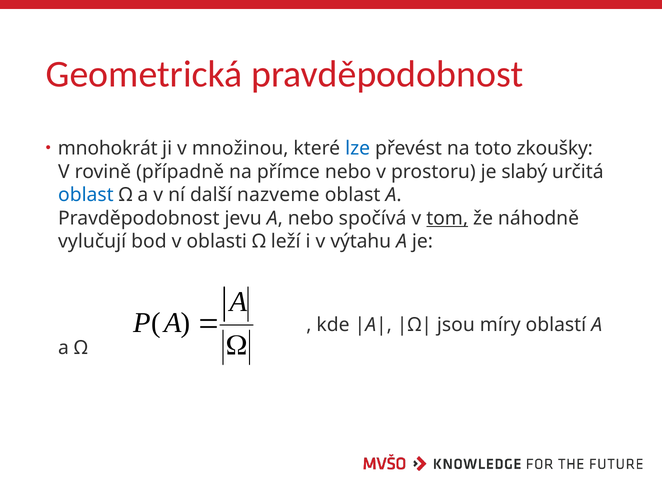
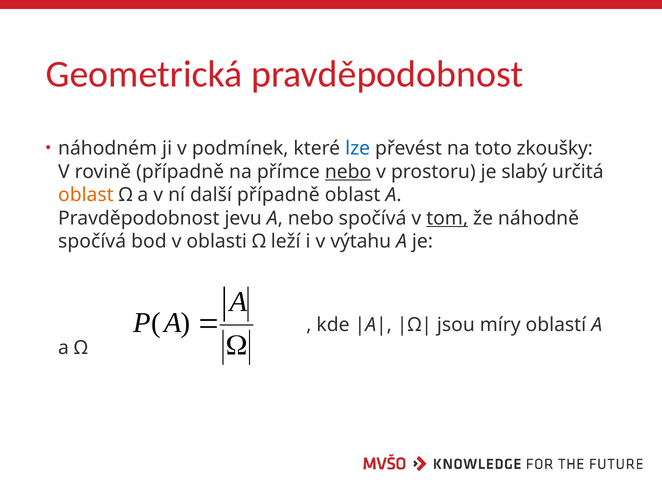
mnohokrát: mnohokrát -> náhodném (108, 148)
množinou: množinou -> podmínek (240, 148)
nebo underline: none -> present (348, 172)
oblast colour: blue -> orange (86, 195)
další nazveme: nazveme -> případně (278, 195)
vylučují: vylučují -> spočívá (92, 241)
